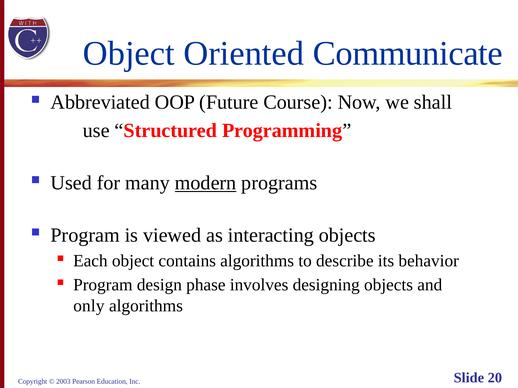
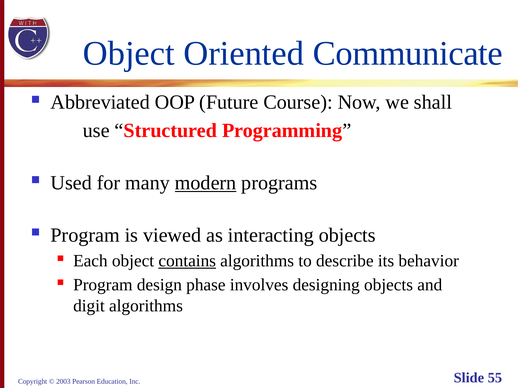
contains underline: none -> present (187, 261)
only: only -> digit (89, 306)
20: 20 -> 55 (495, 378)
